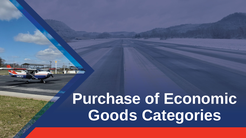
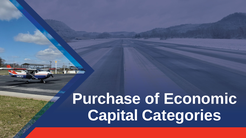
Goods: Goods -> Capital (113, 116)
